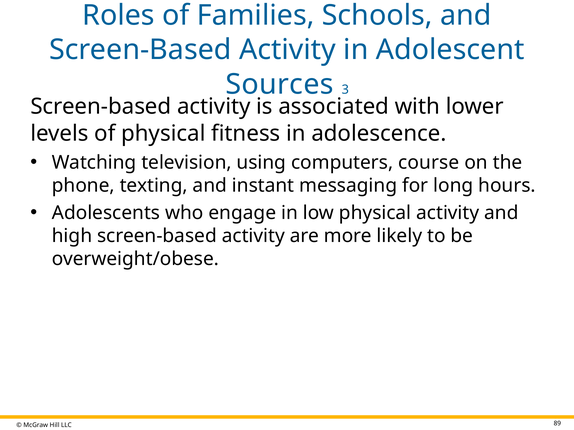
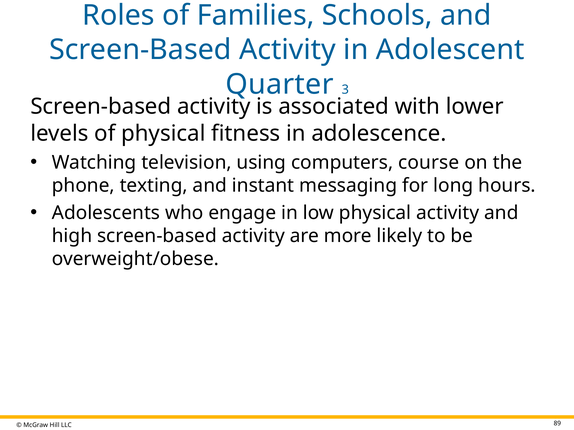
Sources: Sources -> Quarter (279, 84)
